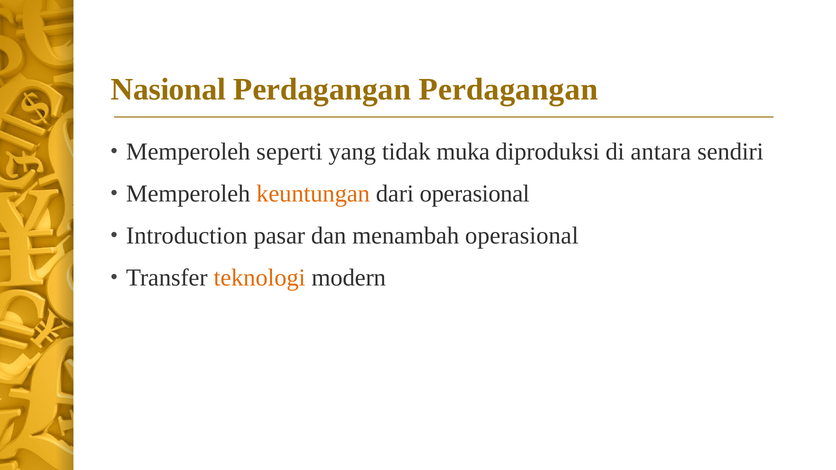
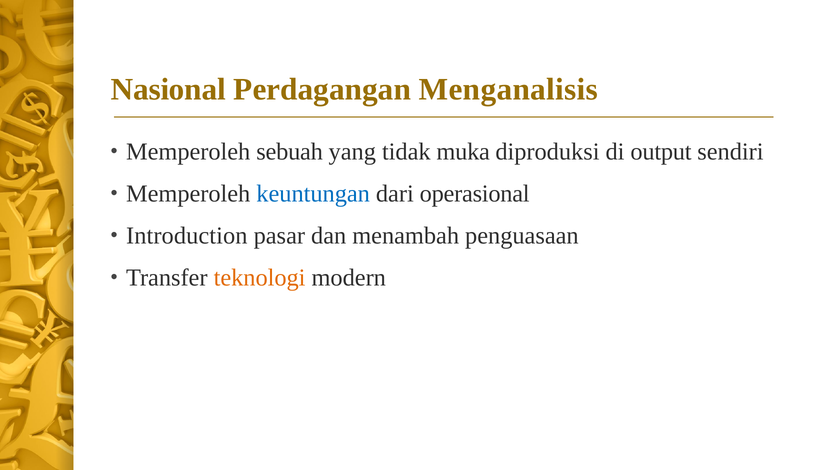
Perdagangan Perdagangan: Perdagangan -> Menganalisis (508, 89)
seperti: seperti -> sebuah (290, 152)
antara: antara -> output (661, 152)
keuntungan colour: orange -> blue (313, 194)
menambah operasional: operasional -> penguasaan (522, 236)
